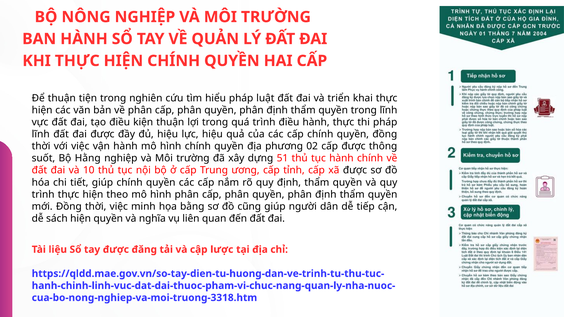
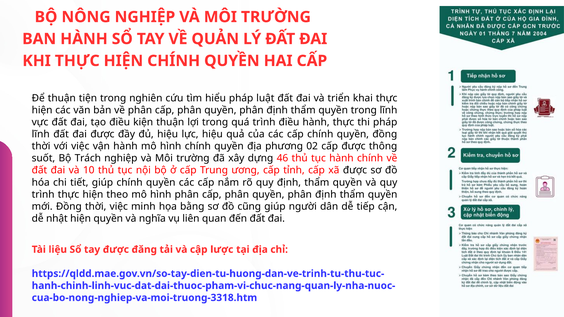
Hằng: Hằng -> Trách (88, 158)
51: 51 -> 46 (282, 158)
sách: sách -> nhật (57, 219)
